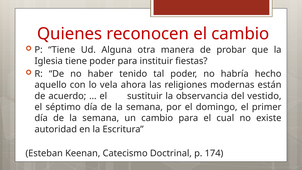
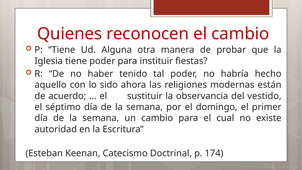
vela: vela -> sido (109, 85)
